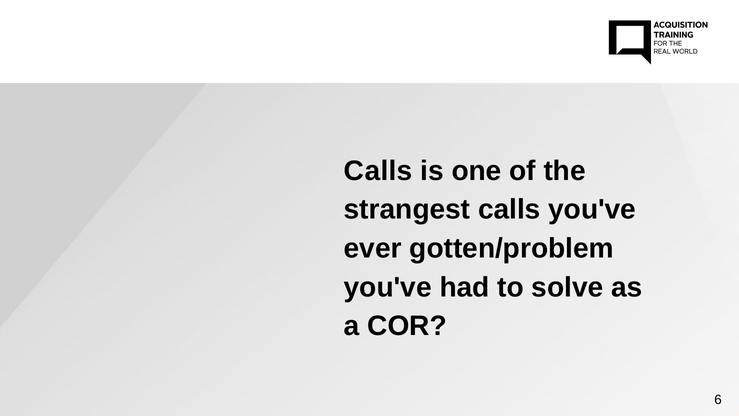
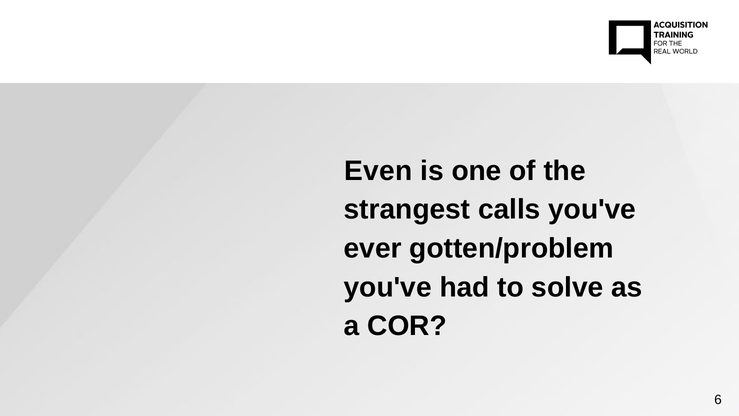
Calls: Calls -> Even (378, 171)
